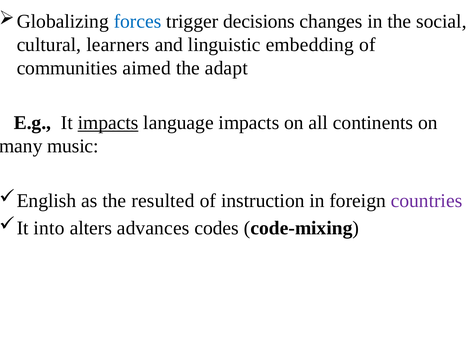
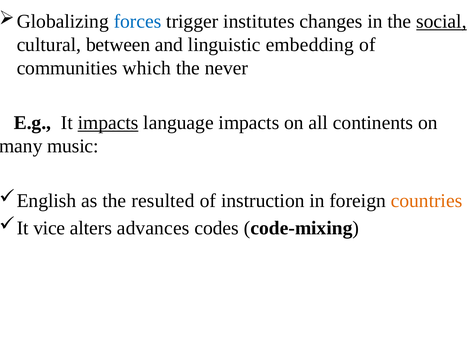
decisions: decisions -> institutes (259, 21)
social underline: none -> present (441, 21)
learners: learners -> between (118, 45)
aimed: aimed -> which (147, 68)
adapt: adapt -> never (226, 68)
countries colour: purple -> orange (427, 201)
into: into -> vice (49, 229)
